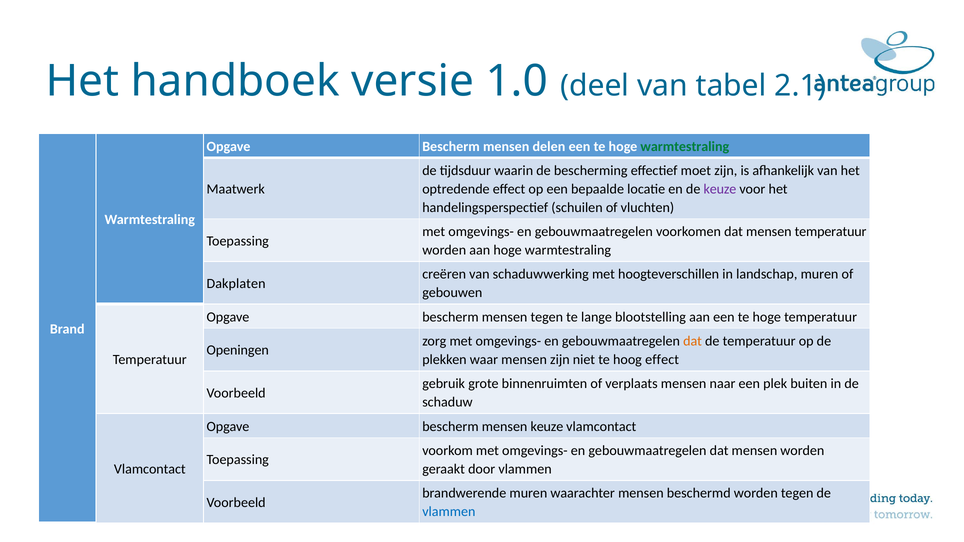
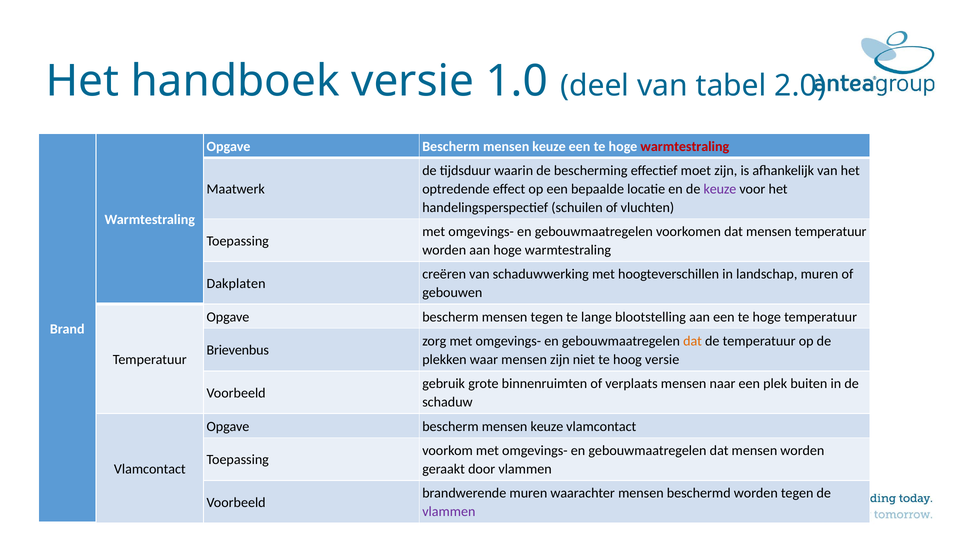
2.1: 2.1 -> 2.0 (800, 86)
delen: delen -> keuze (549, 147)
warmtestraling colour: green -> red (685, 147)
Openingen: Openingen -> Brievenbus (238, 351)
hoog effect: effect -> versie (662, 360)
vlammen colour: blue -> purple (449, 512)
